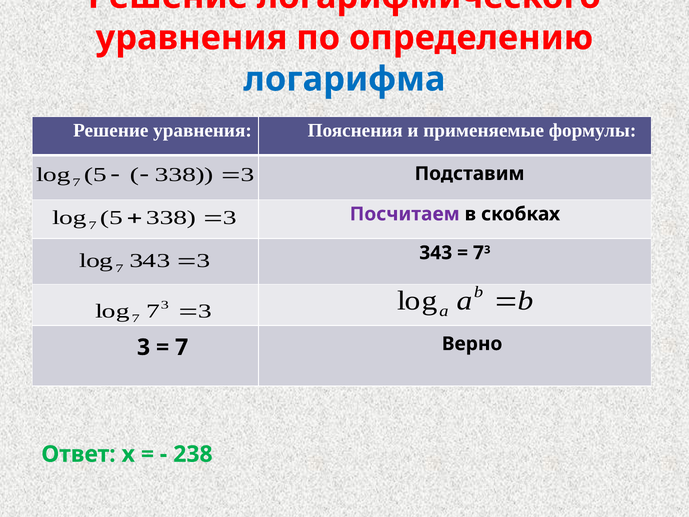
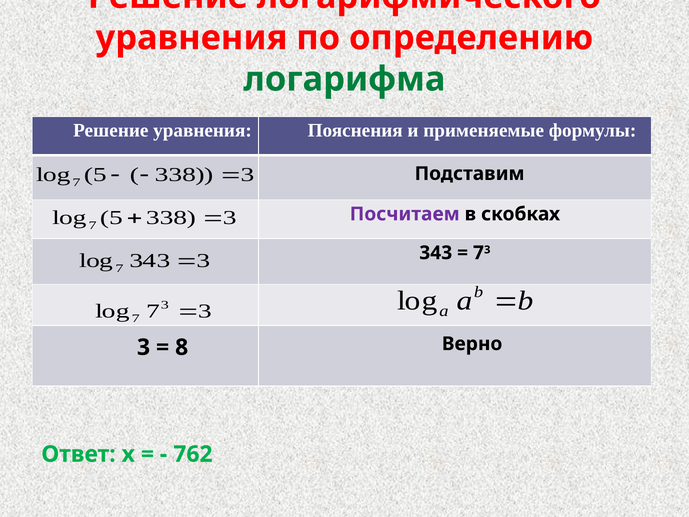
логарифма colour: blue -> green (344, 79)
7: 7 -> 8 (182, 347)
238: 238 -> 762 (193, 454)
